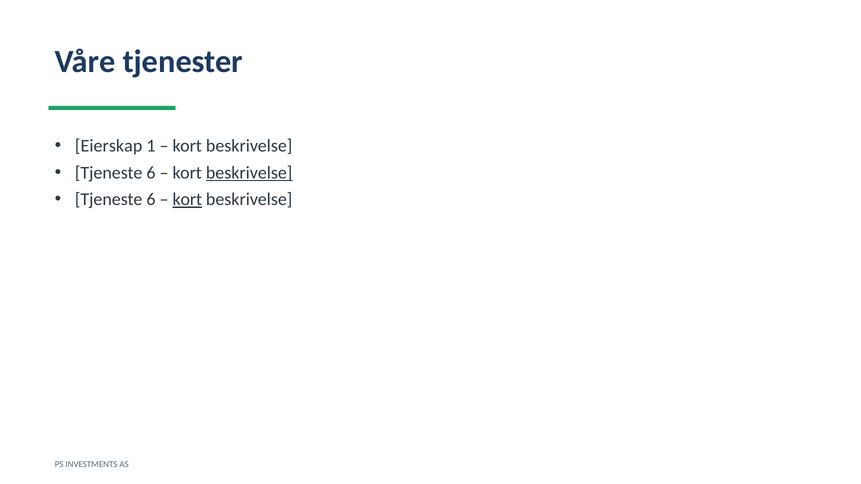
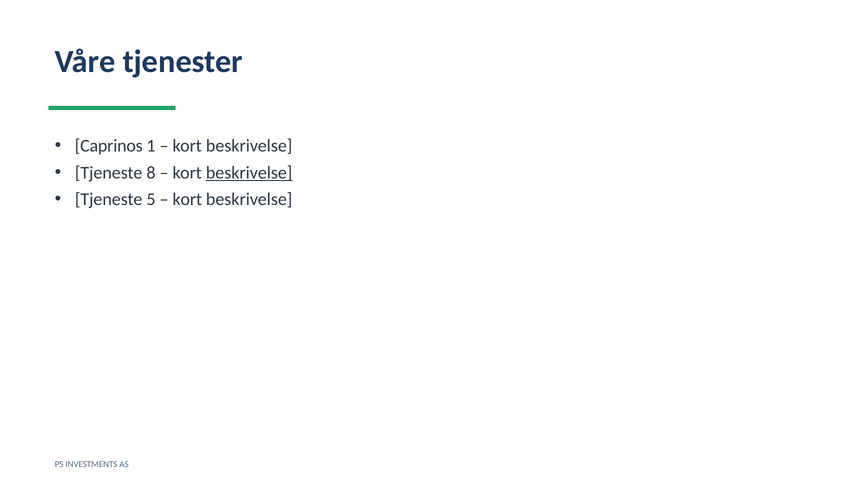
Eierskap: Eierskap -> Caprinos (109, 146)
6: 6 -> 8 (151, 173)
6: 6 -> 5 (151, 200)
kort underline: present -> none (187, 200)
